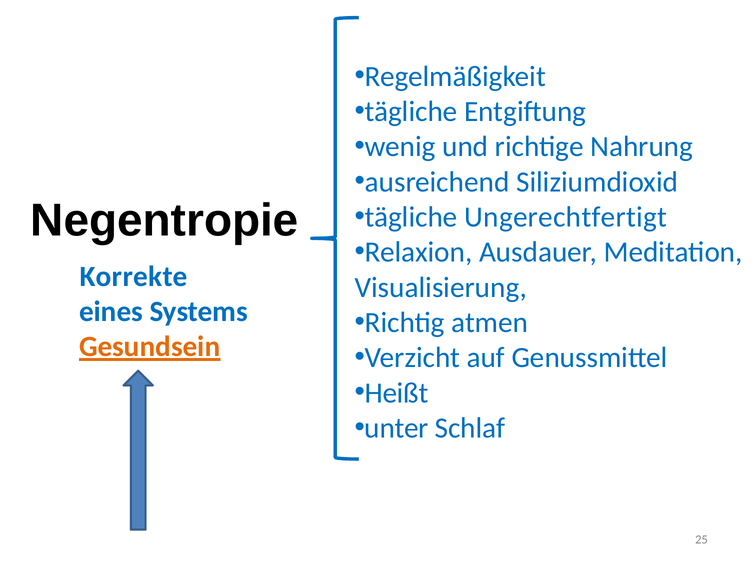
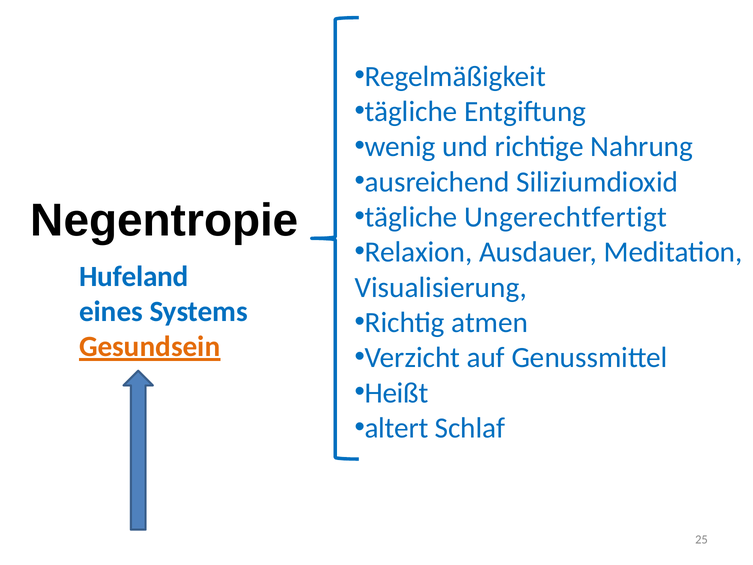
Korrekte: Korrekte -> Hufeland (134, 276)
unter: unter -> altert (397, 428)
